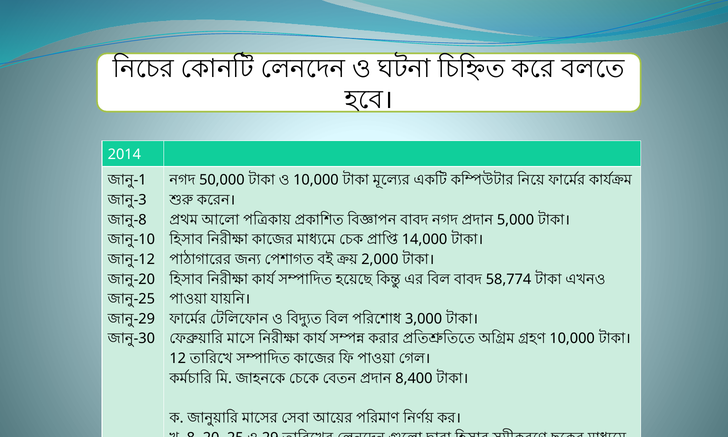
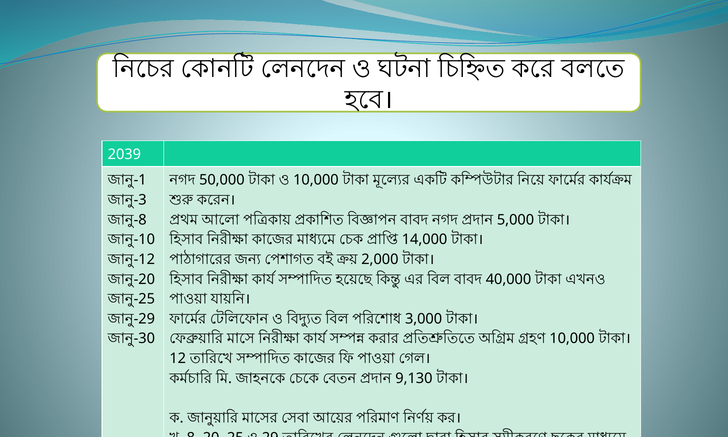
2014: 2014 -> 2039 (124, 154)
58,774: 58,774 -> 40,000 (509, 279)
8,400: 8,400 -> 9,130 (414, 378)
